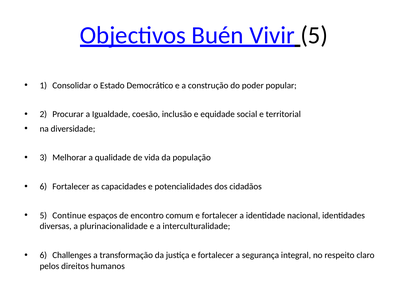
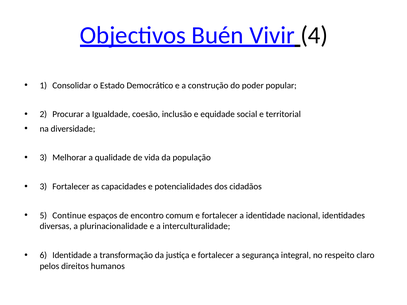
5: 5 -> 4 (314, 35)
6: 6 -> 3 (43, 187)
6 Challenges: Challenges -> Identidade (72, 255)
